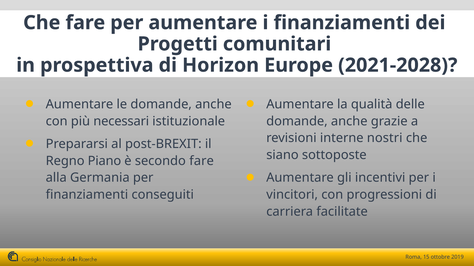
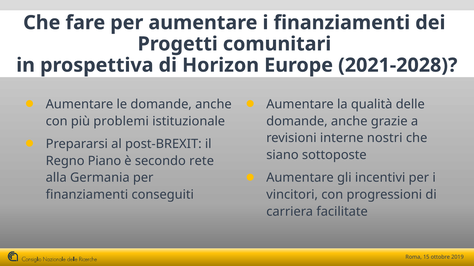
necessari: necessari -> problemi (121, 121)
secondo fare: fare -> rete (202, 161)
